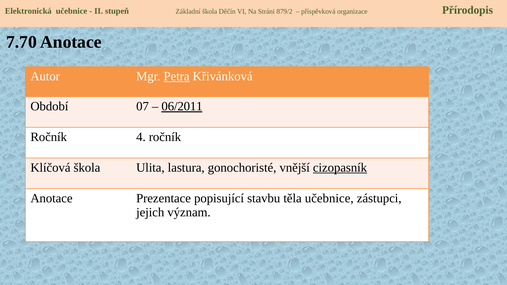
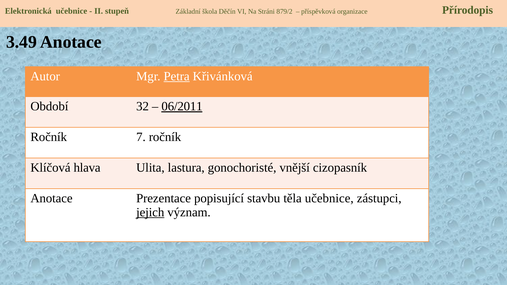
7.70: 7.70 -> 3.49 (21, 42)
07: 07 -> 32 (143, 106)
4: 4 -> 7 (141, 137)
Klíčová škola: škola -> hlava (87, 168)
cizopasník underline: present -> none (340, 168)
jejich underline: none -> present (150, 212)
